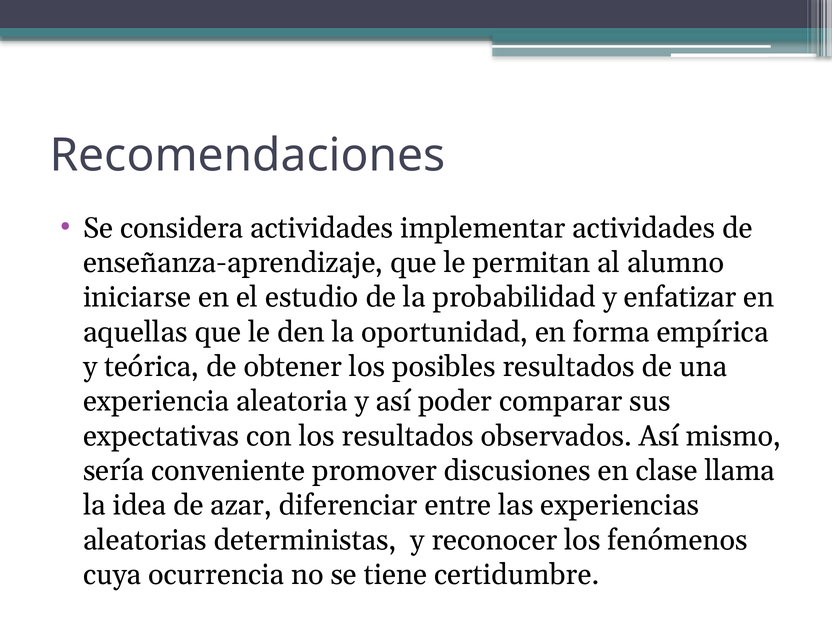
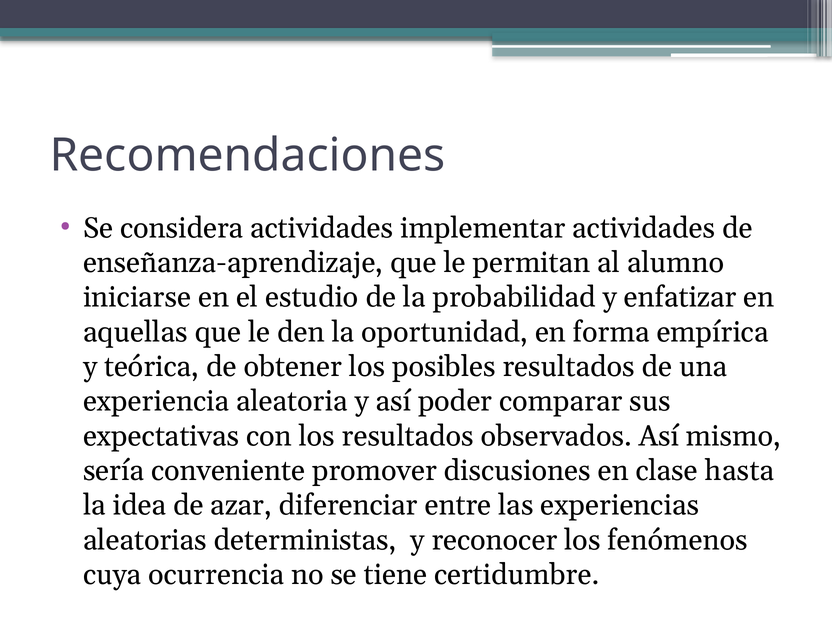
llama: llama -> hasta (740, 471)
